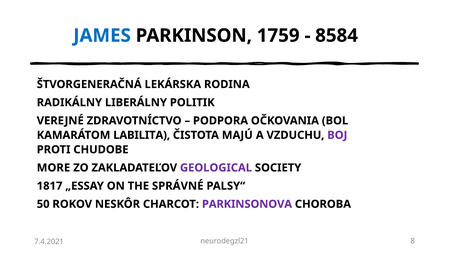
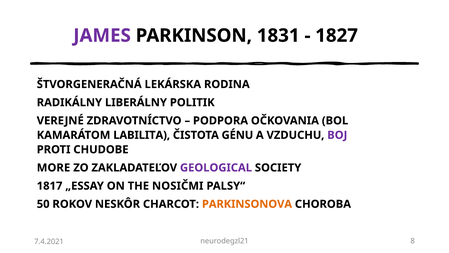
JAMES colour: blue -> purple (102, 36)
1759: 1759 -> 1831 (278, 36)
8584: 8584 -> 1827 (337, 36)
MAJÚ: MAJÚ -> GÉNU (237, 135)
SPRÁVNÉ: SPRÁVNÉ -> NOSIČMI (178, 186)
PARKINSONOVA colour: purple -> orange (247, 204)
